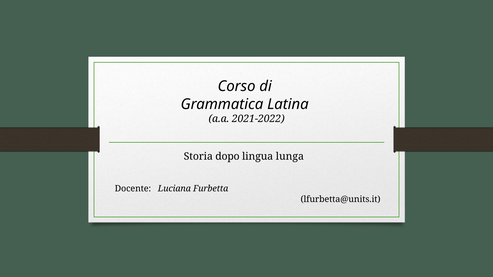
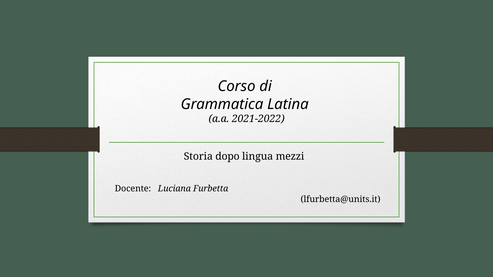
lunga: lunga -> mezzi (290, 157)
